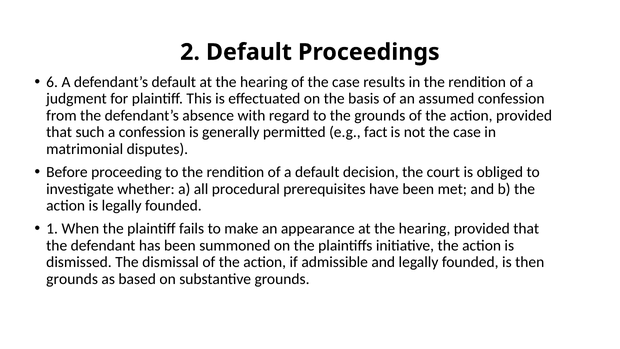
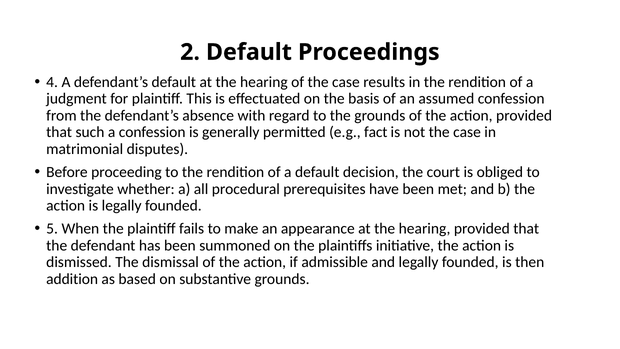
6: 6 -> 4 (52, 82)
1: 1 -> 5 (52, 229)
grounds: grounds -> addition (72, 279)
